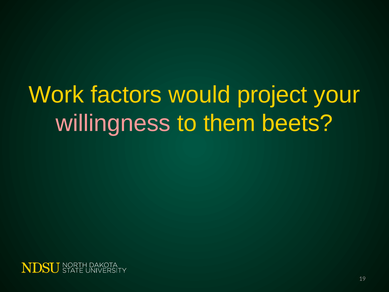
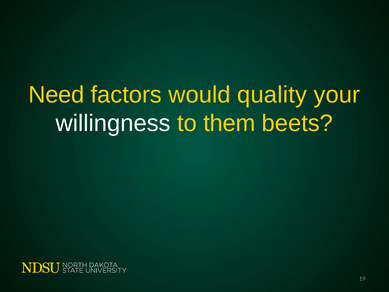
Work: Work -> Need (56, 95)
project: project -> quality (272, 95)
willingness colour: pink -> white (113, 123)
